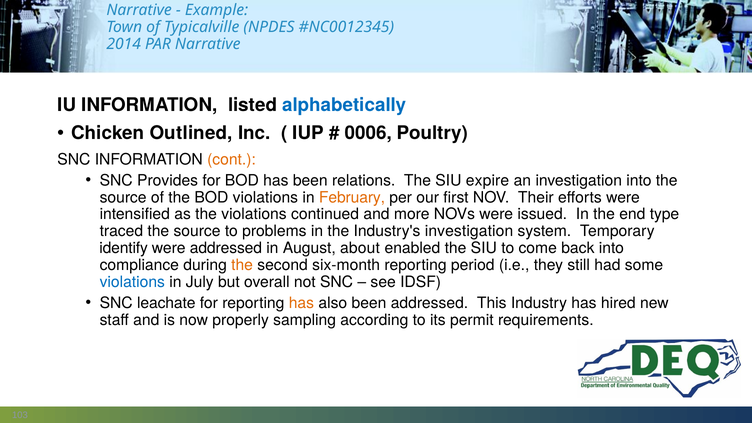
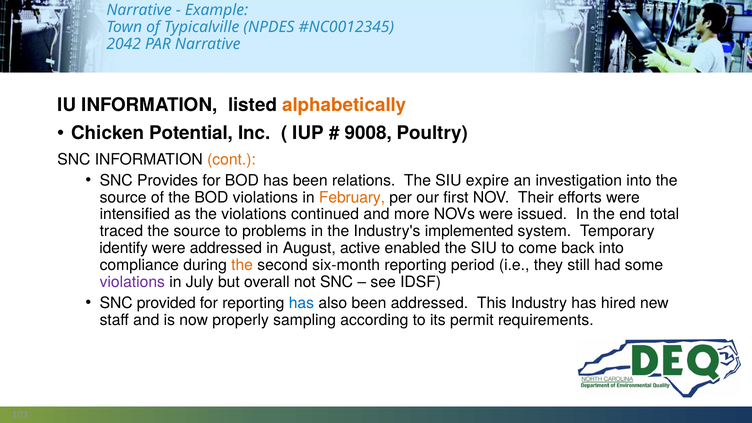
2014: 2014 -> 2042 (124, 44)
alphabetically colour: blue -> orange (344, 105)
Outlined: Outlined -> Potential (191, 133)
0006: 0006 -> 9008 (368, 133)
type: type -> total (664, 214)
Industry's investigation: investigation -> implemented (469, 231)
about: about -> active (360, 248)
violations colour: blue -> purple (132, 282)
leachate: leachate -> provided (166, 303)
has colour: orange -> blue (301, 303)
